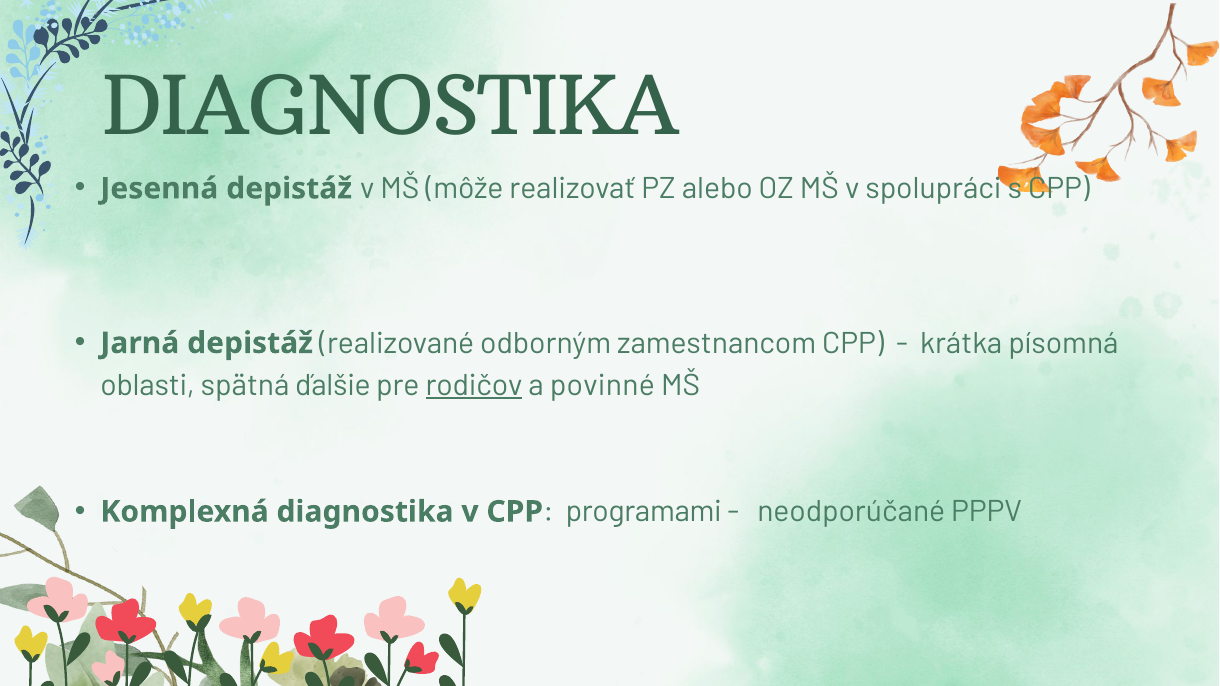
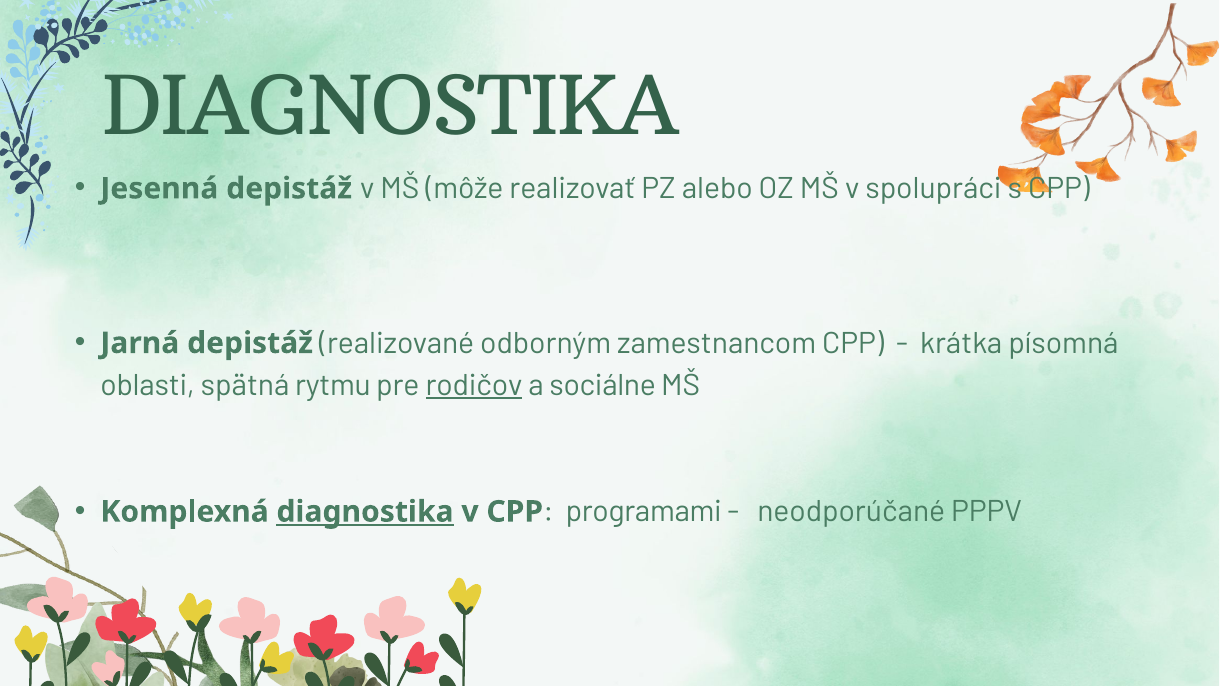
ďalšie: ďalšie -> rytmu (333, 385)
povinné: povinné -> sociálne (603, 385)
diagnostika underline: none -> present (365, 512)
